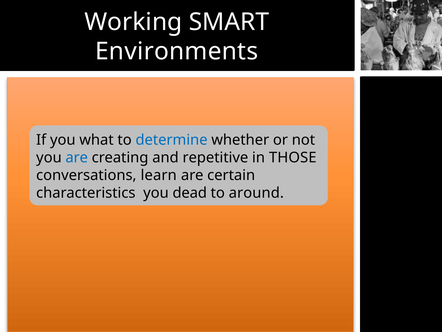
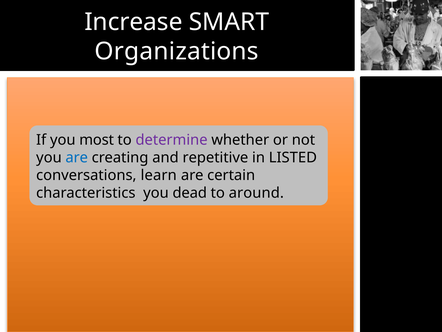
Working: Working -> Increase (133, 22)
Environments: Environments -> Organizations (177, 51)
what: what -> most (97, 140)
determine colour: blue -> purple (172, 140)
THOSE: THOSE -> LISTED (293, 157)
